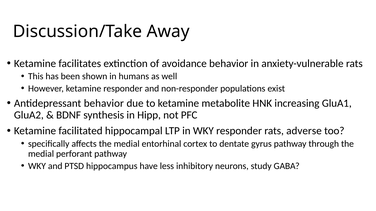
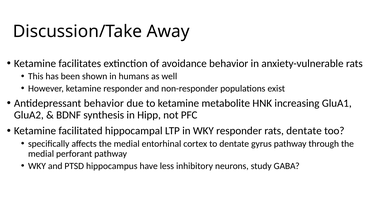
rats adverse: adverse -> dentate (304, 131)
